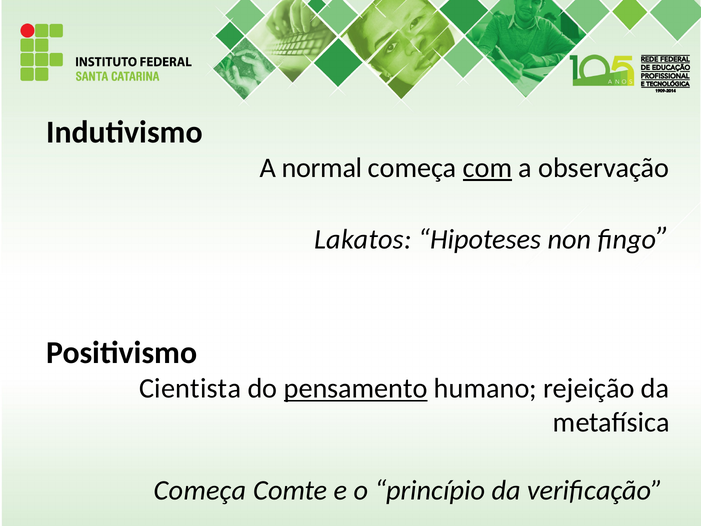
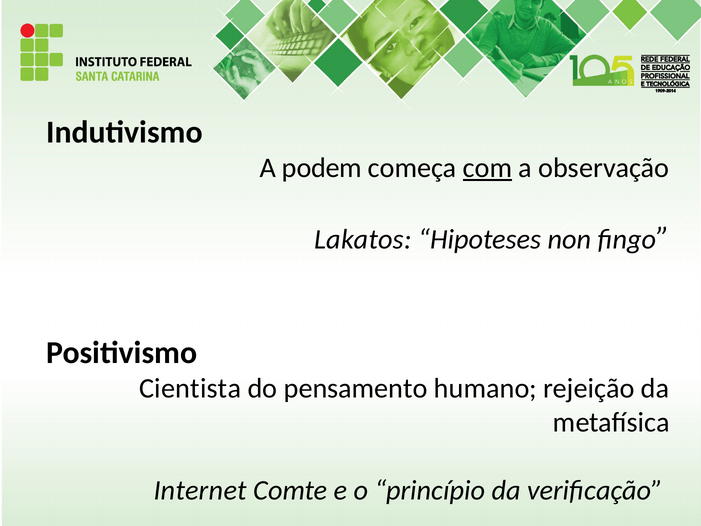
normal: normal -> podem (322, 168)
pensamento underline: present -> none (356, 388)
Começa: Começa -> Internet (200, 490)
